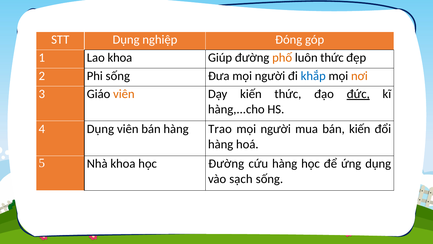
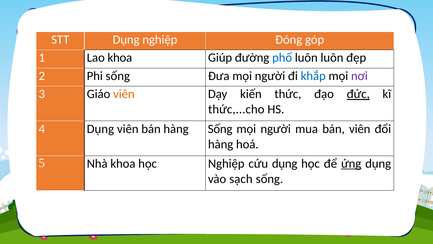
phố colour: orange -> blue (282, 58)
luôn thức: thức -> luôn (332, 58)
nơi colour: orange -> purple (359, 76)
hàng,...cho: hàng,...cho -> thức,...cho (236, 109)
hàng Trao: Trao -> Sống (220, 129)
bán kiến: kiến -> viên (360, 129)
học Đường: Đường -> Nghiệp (226, 163)
cứu hàng: hàng -> dụng (285, 163)
ứng underline: none -> present (351, 163)
